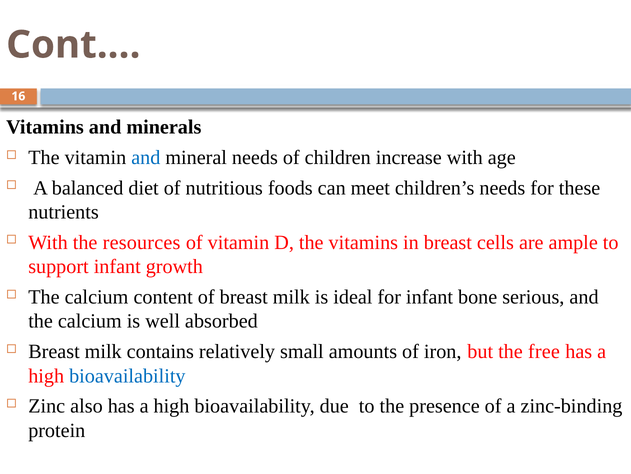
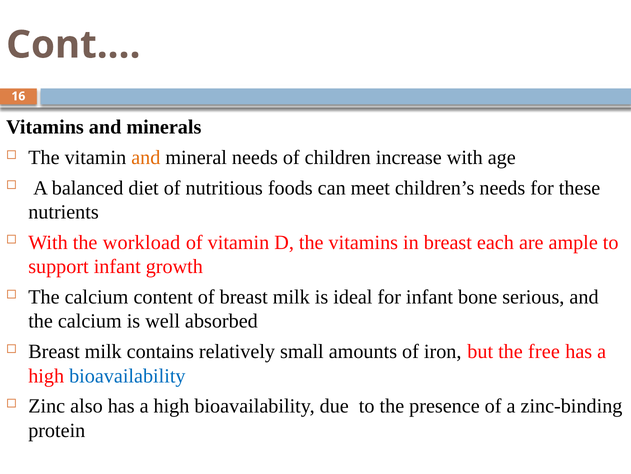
and colour: blue -> orange (146, 157)
resources: resources -> workload (142, 242)
cells: cells -> each (495, 242)
